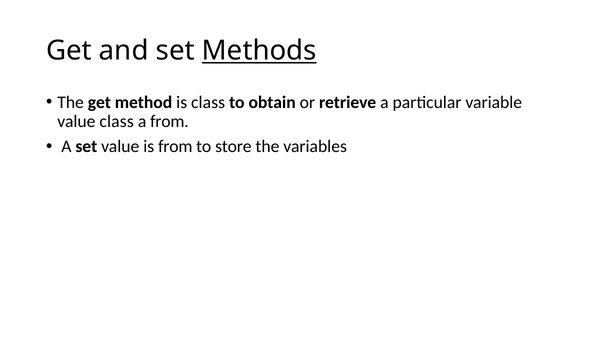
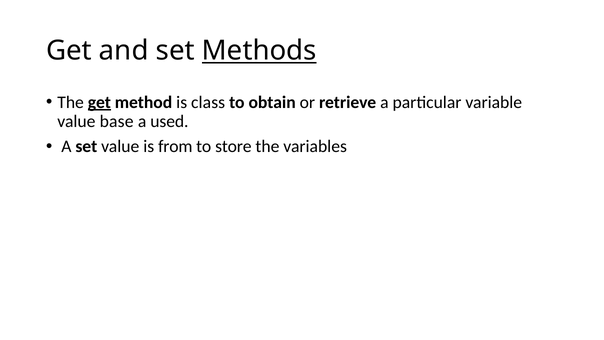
get underline: none -> present (99, 102)
value class: class -> base (117, 121)
a from: from -> used (169, 121)
